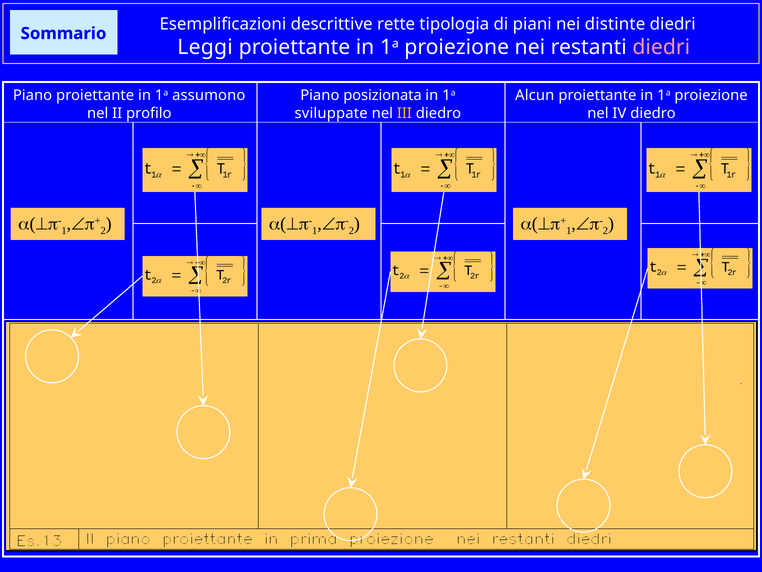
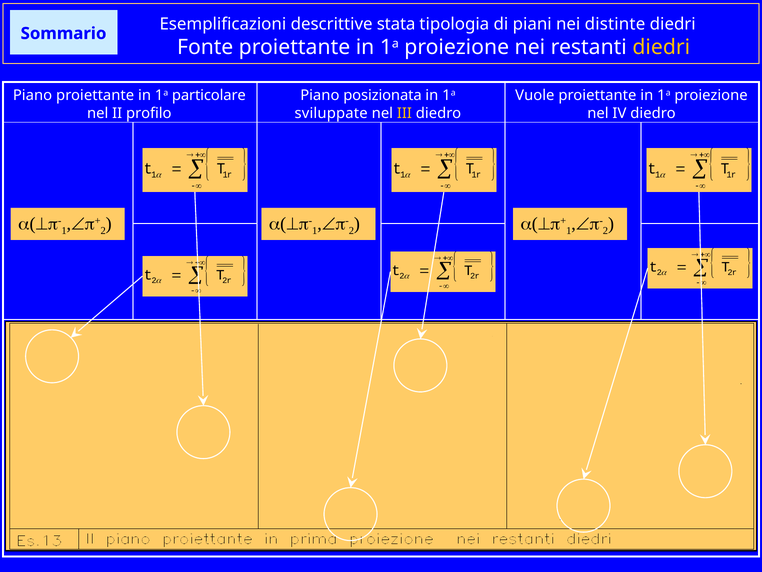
rette: rette -> stata (396, 24)
Leggi: Leggi -> Fonte (205, 47)
diedri colour: pink -> yellow (661, 47)
assumono: assumono -> particolare (209, 95)
Alcun: Alcun -> Vuole (535, 95)
